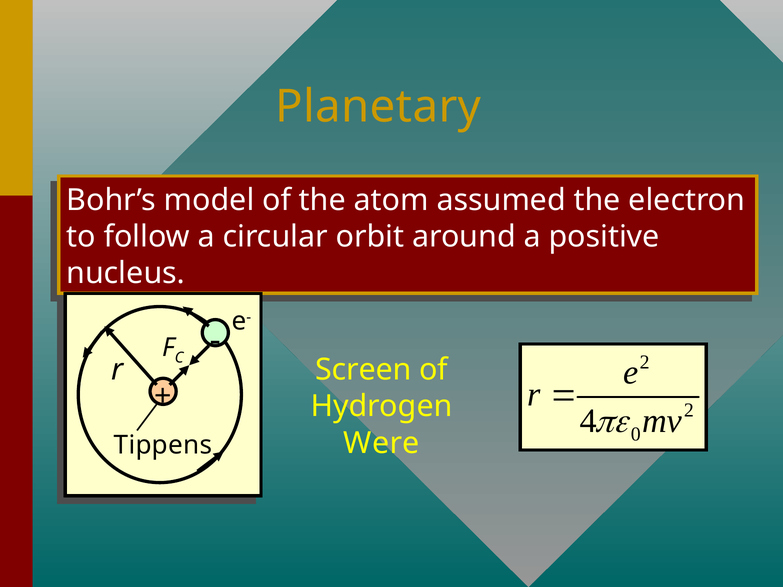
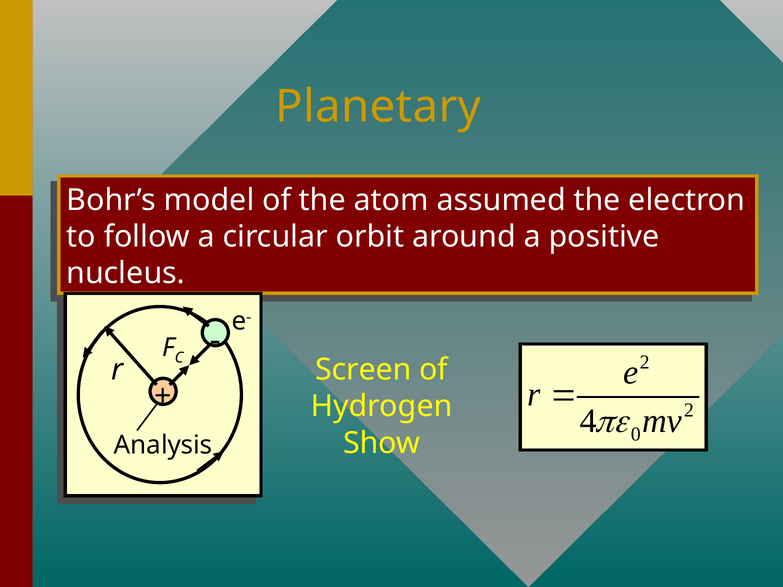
Were: Were -> Show (382, 443)
Tippens: Tippens -> Analysis (163, 445)
